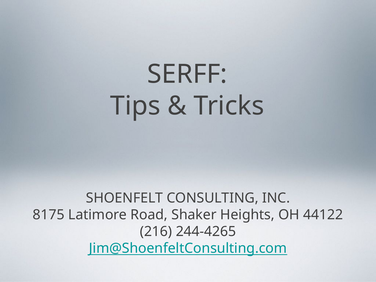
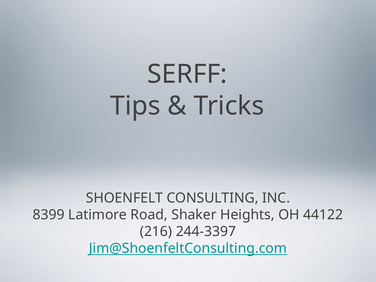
8175: 8175 -> 8399 (49, 215)
244-4265: 244-4265 -> 244-3397 (206, 232)
